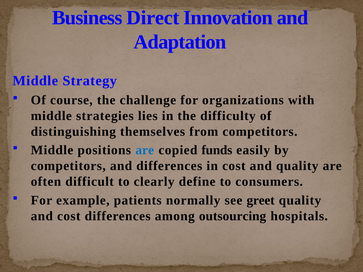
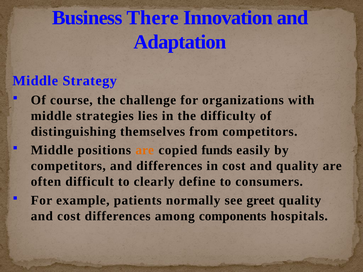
Direct: Direct -> There (153, 18)
are colour: blue -> orange (145, 150)
outsourcing: outsourcing -> components (233, 216)
